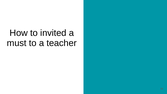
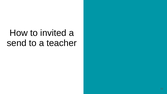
must: must -> send (17, 43)
